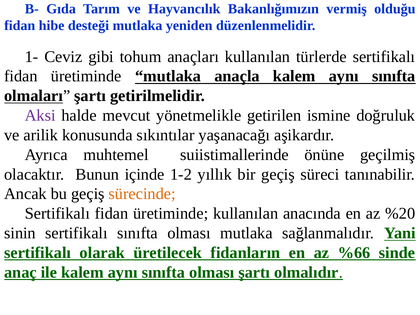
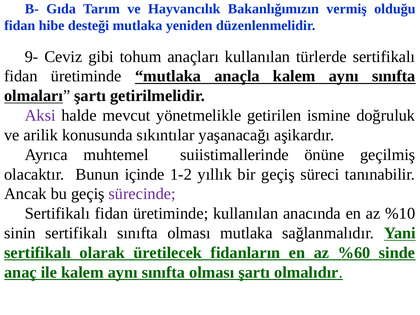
1-: 1- -> 9- (32, 57)
sürecinde colour: orange -> purple (142, 194)
%20: %20 -> %10 (400, 214)
%66: %66 -> %60 (354, 253)
